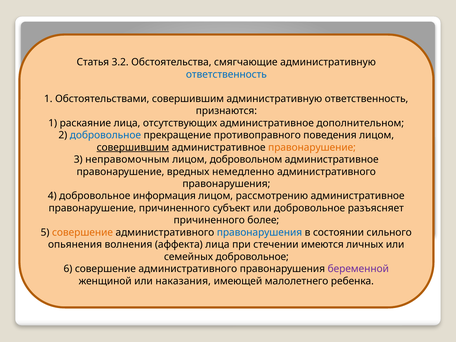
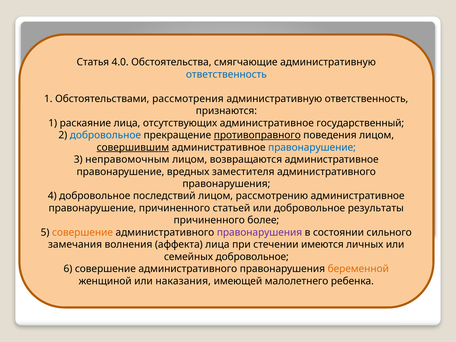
3.2: 3.2 -> 4.0 (120, 62)
Обстоятельствами совершившим: совершившим -> рассмотрения (188, 99)
дополнительном: дополнительном -> государственный (360, 123)
противоправного underline: none -> present (257, 135)
правонарушение colour: orange -> blue (312, 147)
добровольном: добровольном -> возвращаются (246, 160)
немедленно: немедленно -> заместителя (243, 172)
информация: информация -> последствий (164, 196)
субъект: субъект -> статьей (231, 208)
разъясняет: разъясняет -> результаты (376, 208)
правонарушения colour: blue -> purple (260, 232)
опьянения: опьянения -> замечания (75, 245)
беременной colour: purple -> orange (358, 269)
